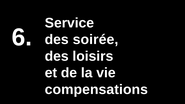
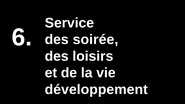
compensations: compensations -> développement (96, 89)
